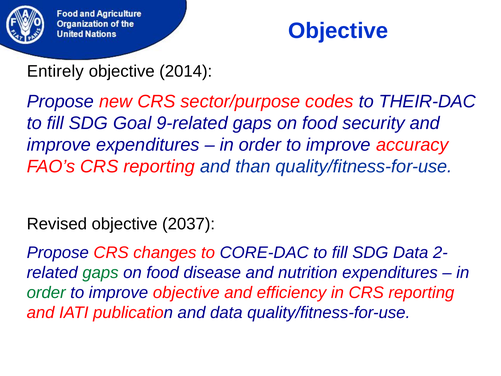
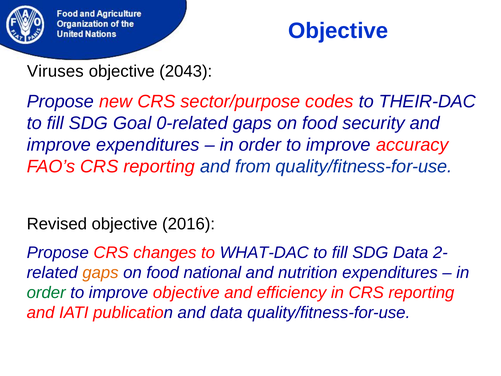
Entirely: Entirely -> Viruses (55, 71)
2014: 2014 -> 2043 (186, 71)
9-related: 9-related -> 0-related (192, 123)
than: than -> from (253, 166)
2037: 2037 -> 2016 (189, 224)
CORE-DAC: CORE-DAC -> WHAT-DAC (264, 252)
gaps colour: green -> orange (100, 272)
disease: disease -> national (212, 272)
